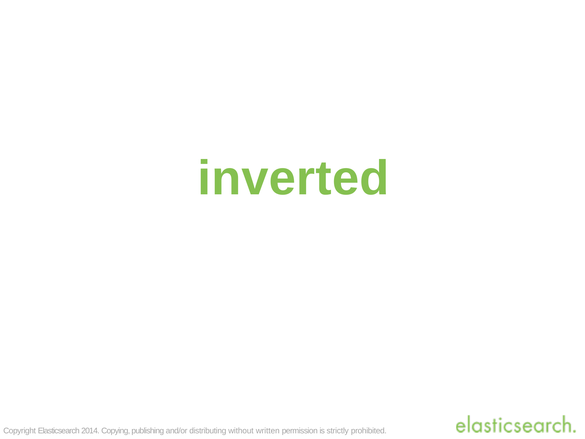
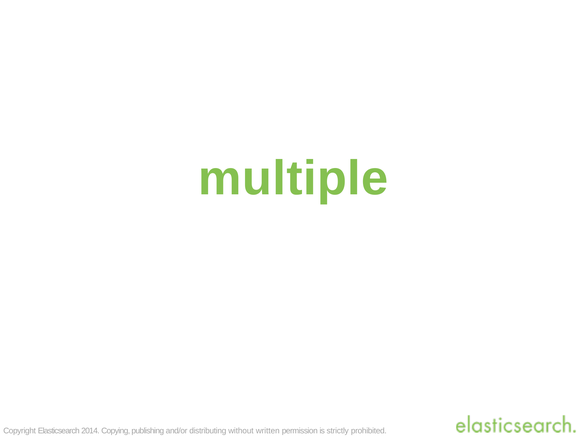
inverted: inverted -> multiple (293, 178)
